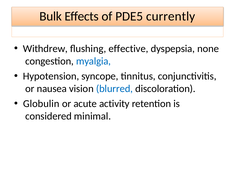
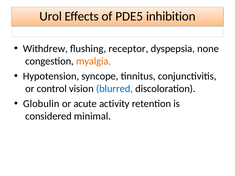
Bulk: Bulk -> Urol (51, 16)
currently: currently -> inhibition (171, 16)
effective: effective -> receptor (128, 49)
myalgia colour: blue -> orange (93, 61)
nausea: nausea -> control (52, 89)
